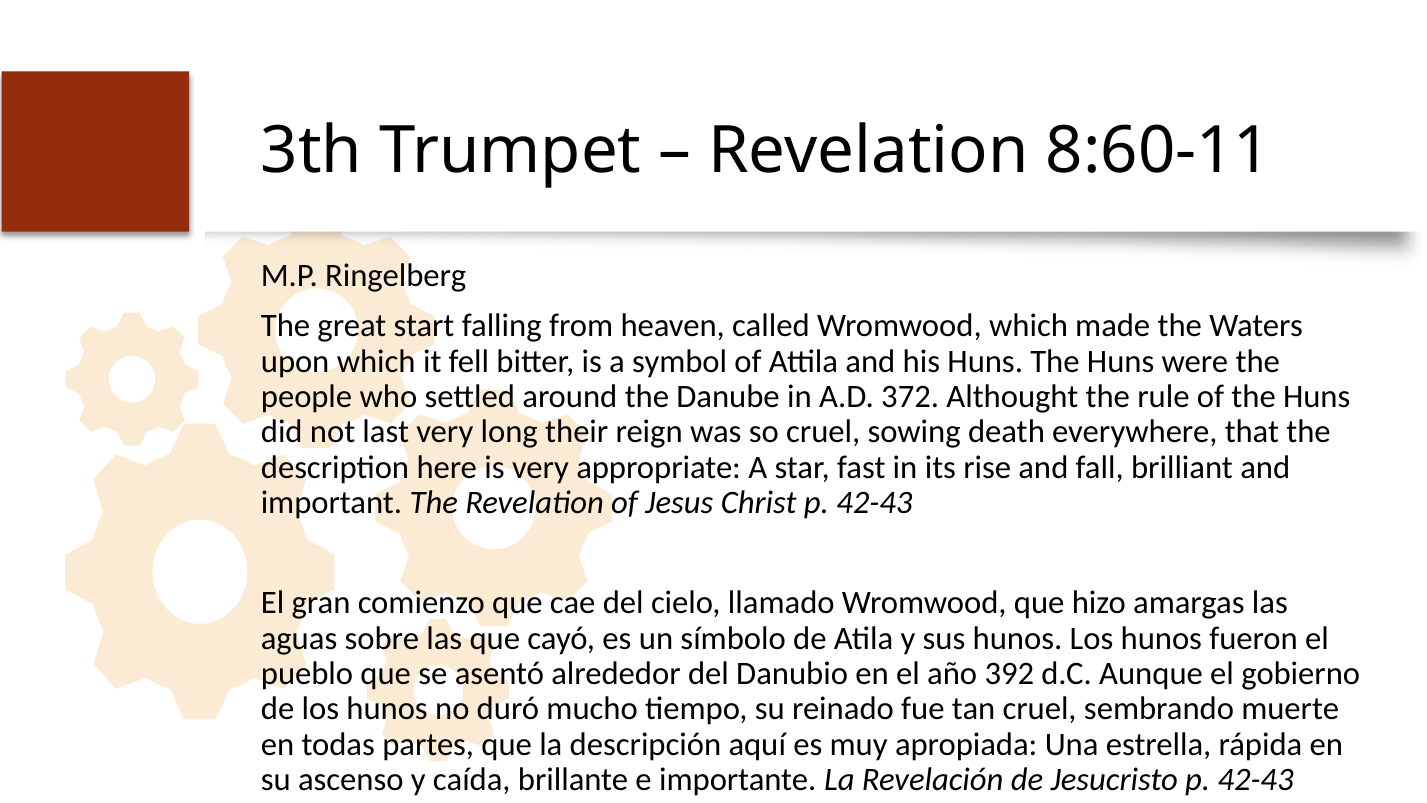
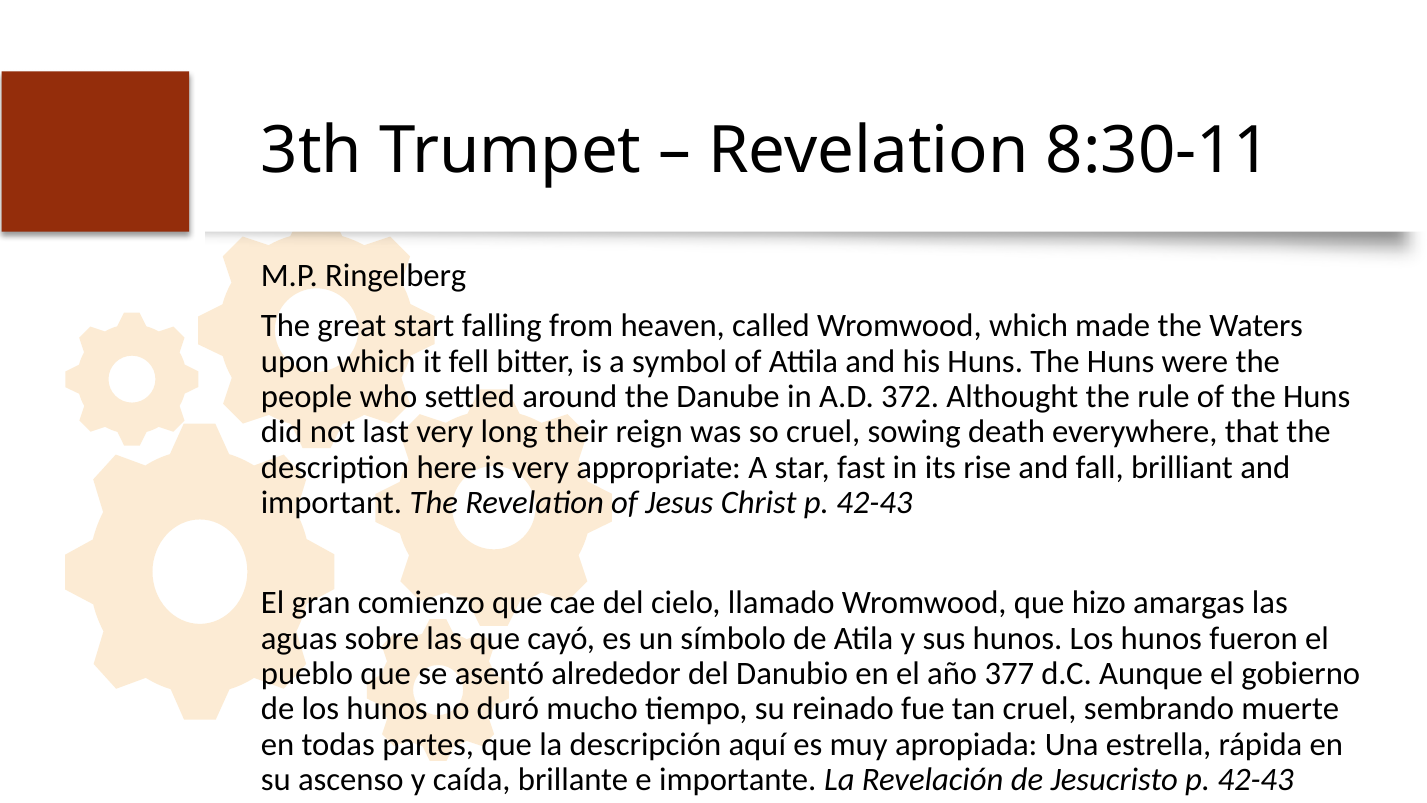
8:60-11: 8:60-11 -> 8:30-11 (1158, 151)
392: 392 -> 377 (1009, 673)
